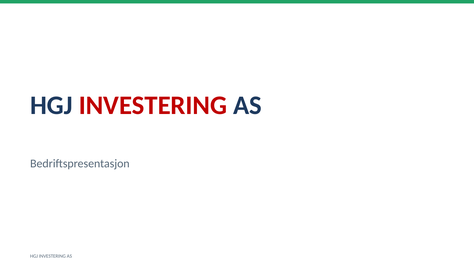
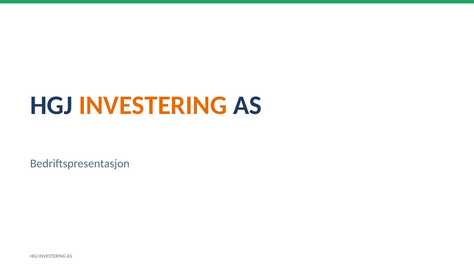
INVESTERING colour: red -> orange (153, 105)
